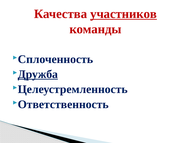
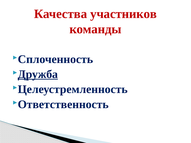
участников underline: present -> none (124, 14)
